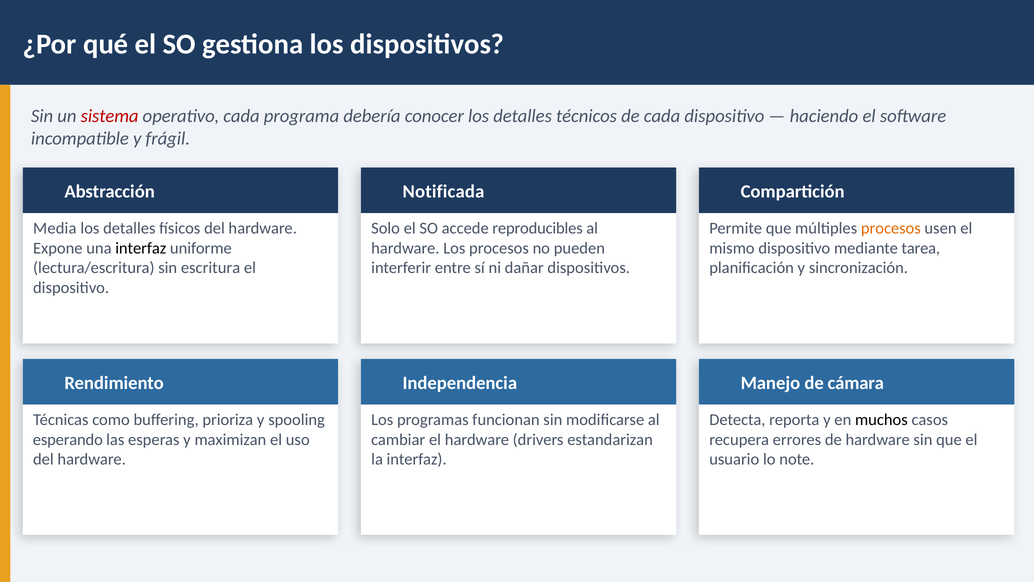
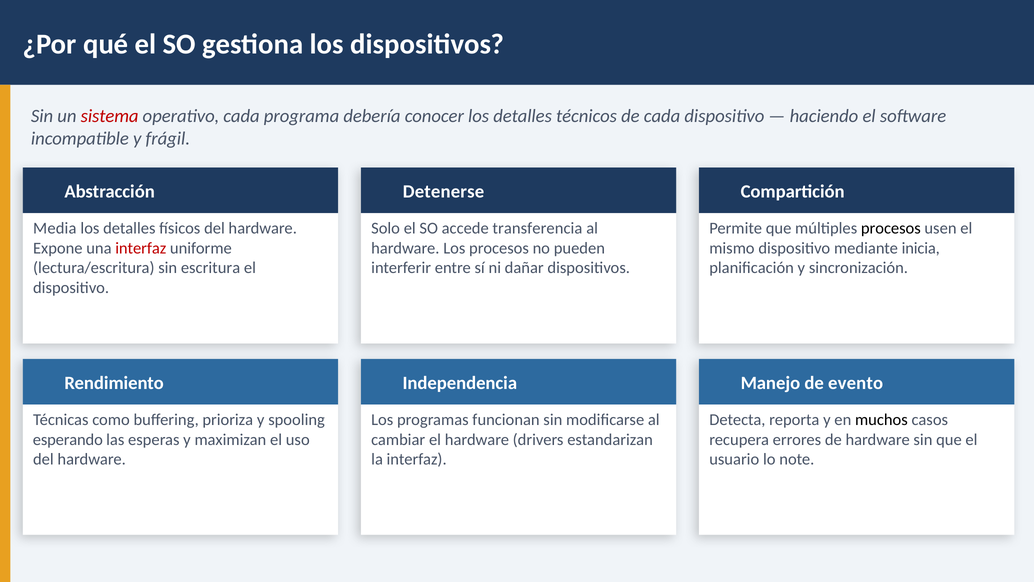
Notificada: Notificada -> Detenerse (444, 192)
reproducibles: reproducibles -> transferencia (537, 228)
procesos colour: orange -> black (891, 228)
interfaz colour: black -> red (141, 248)
tarea: tarea -> inicia (921, 248)
cámara: cámara -> evento (856, 383)
